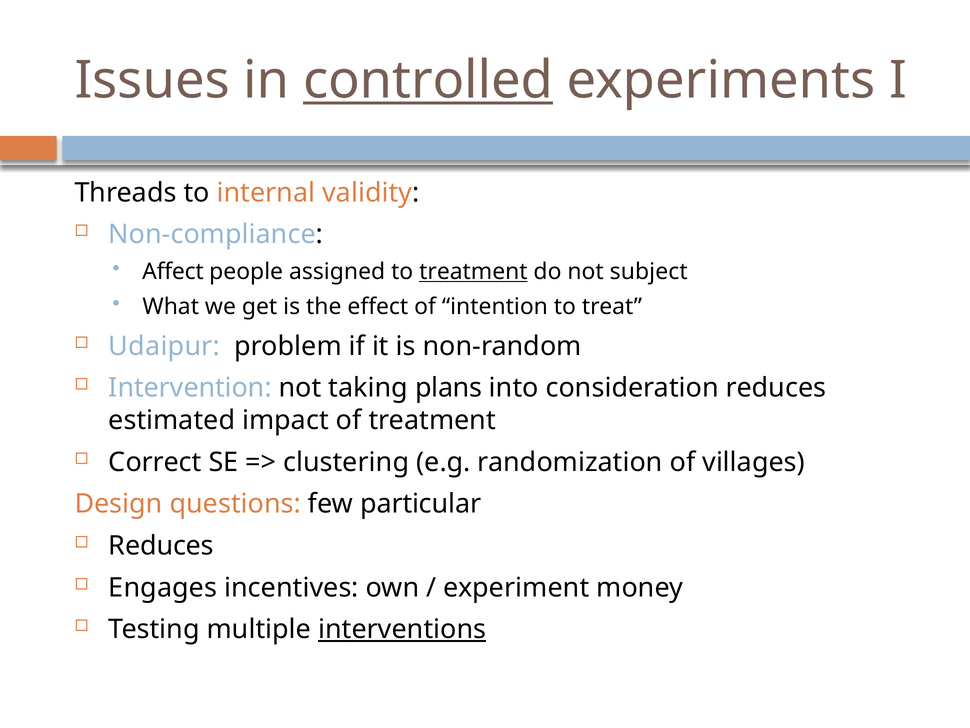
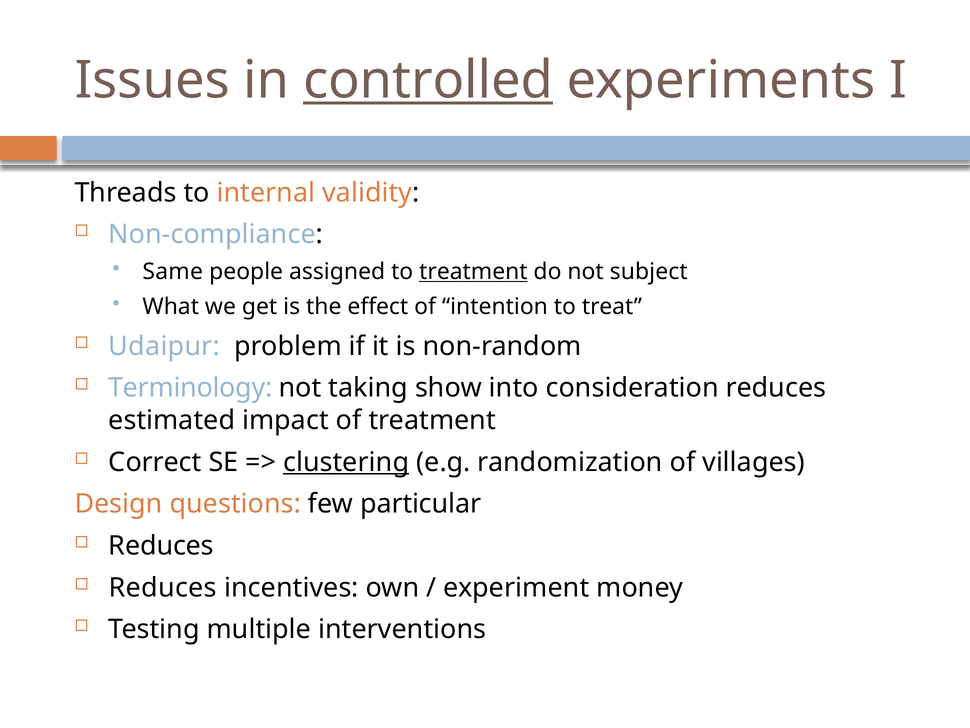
Affect: Affect -> Same (173, 271)
Intervention: Intervention -> Terminology (190, 388)
plans: plans -> show (449, 388)
clustering underline: none -> present (346, 462)
Engages: Engages -> Reduces (163, 587)
interventions underline: present -> none (402, 629)
